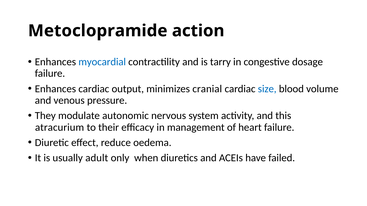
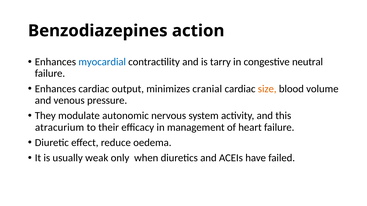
Metoclopramide: Metoclopramide -> Benzodiazepines (98, 31)
dosage: dosage -> neutral (308, 62)
size colour: blue -> orange (267, 89)
adult: adult -> weak (97, 158)
